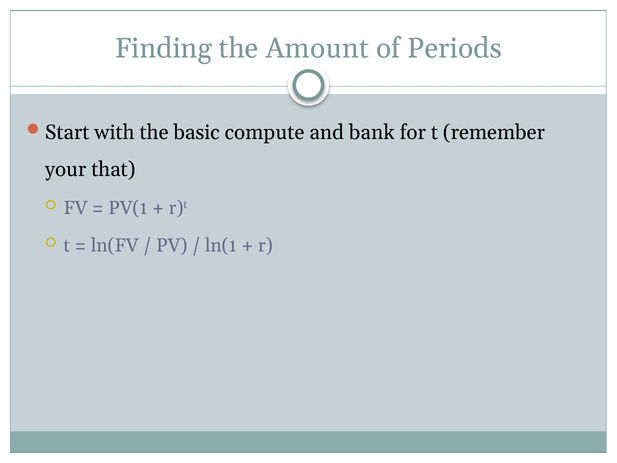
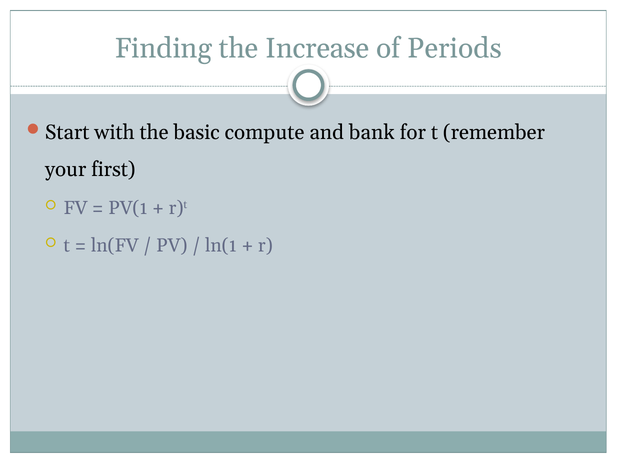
Amount: Amount -> Increase (318, 49)
that: that -> first (113, 169)
